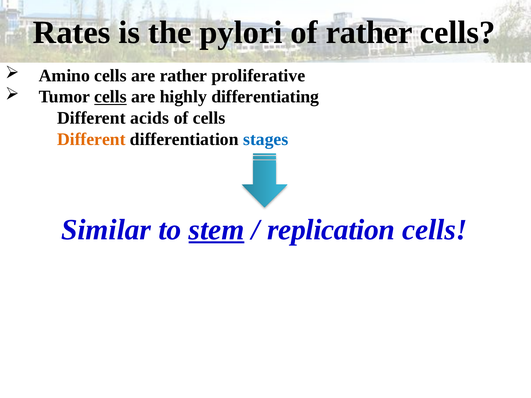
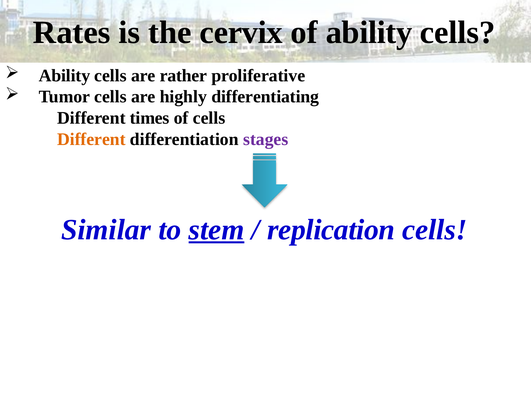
pylori: pylori -> cervix (241, 33)
of rather: rather -> ability (369, 33)
Amino: Amino -> Ability (64, 76)
cells underline: present -> none (110, 97)
acids: acids -> times (150, 118)
stages colour: blue -> purple (266, 139)
